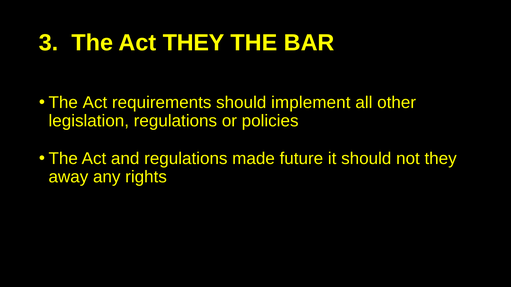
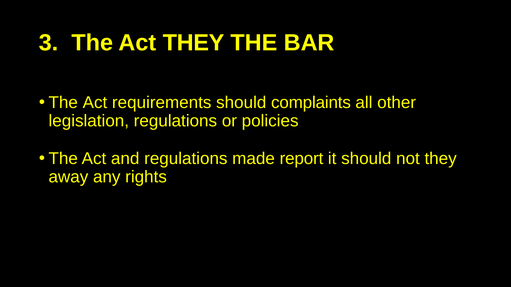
implement: implement -> complaints (311, 103)
future: future -> report (301, 159)
